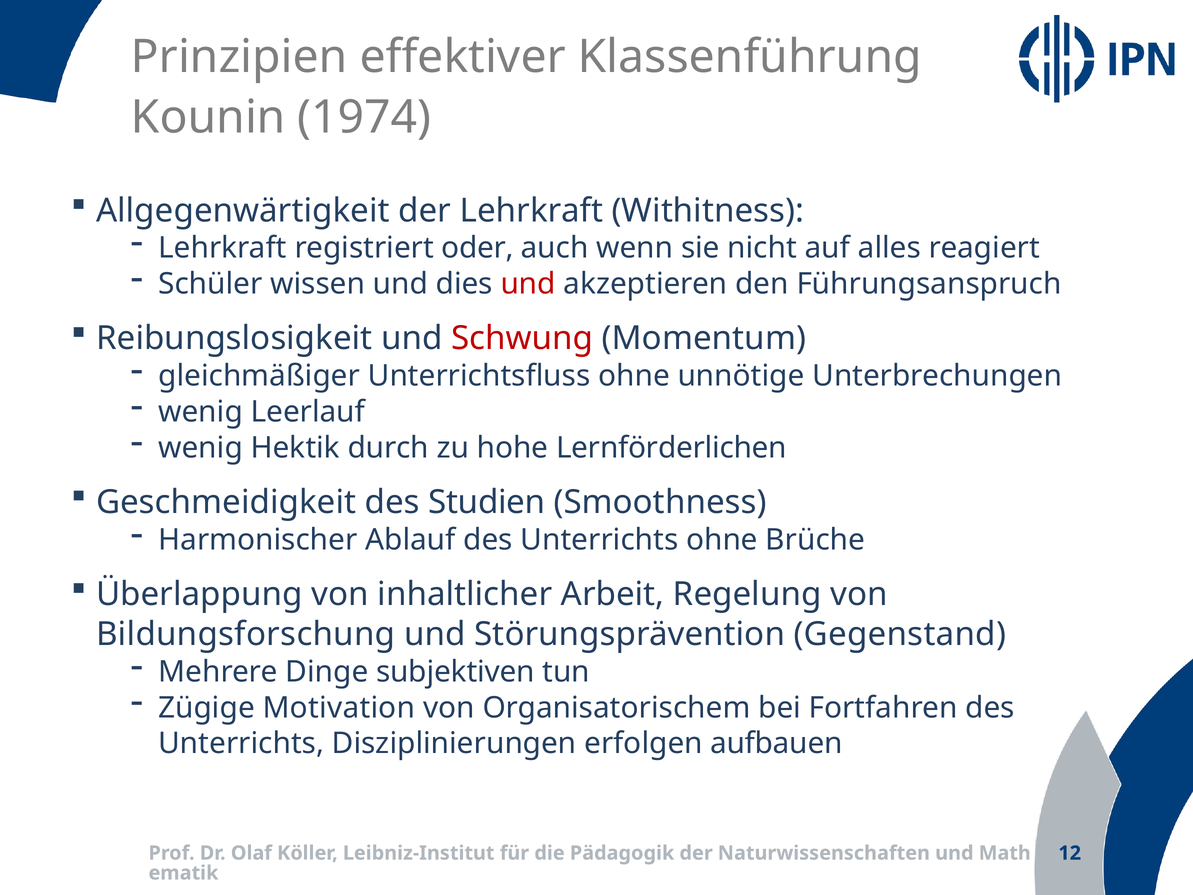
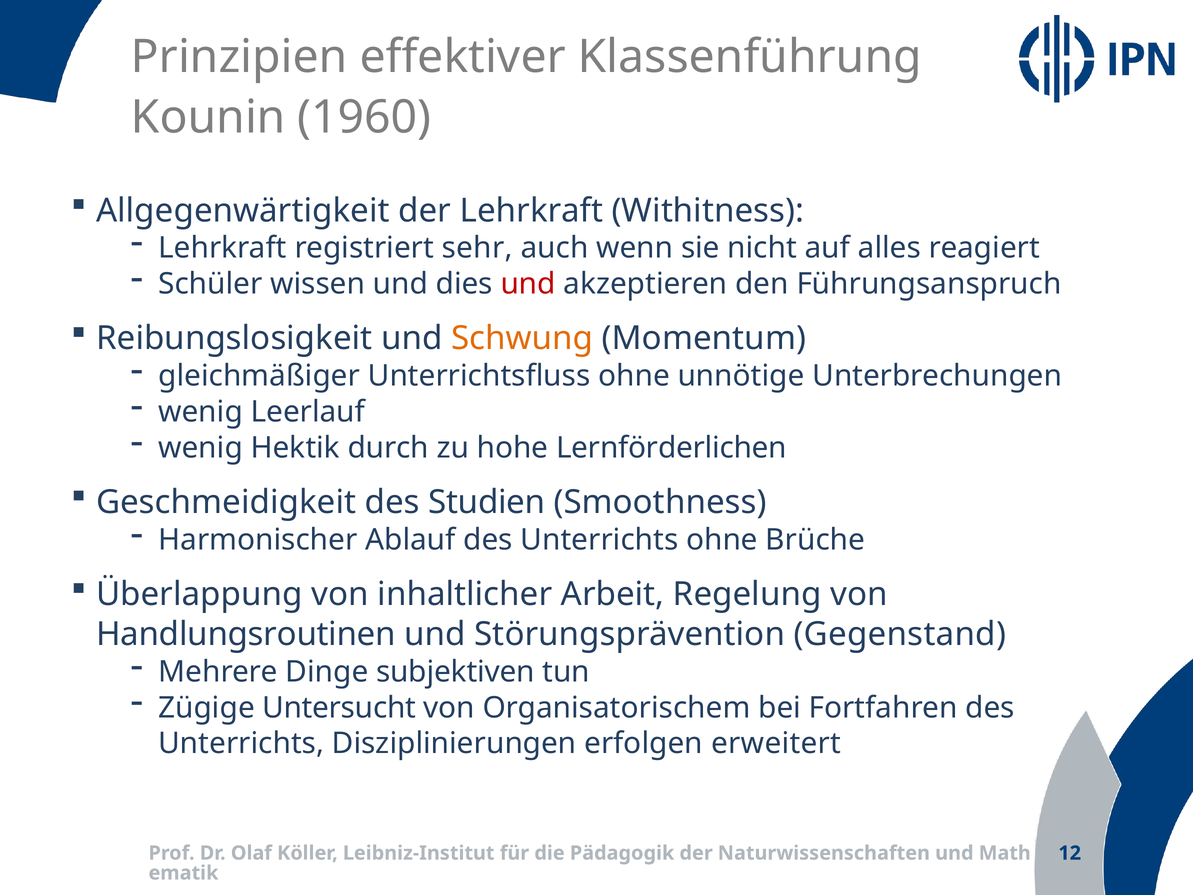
1974: 1974 -> 1960 (364, 117)
oder: oder -> sehr (477, 248)
Schwung colour: red -> orange (522, 338)
Bildungsforschung: Bildungsforschung -> Handlungsroutinen (246, 634)
Motivation: Motivation -> Untersucht (339, 707)
aufbauen: aufbauen -> erweitert (776, 743)
